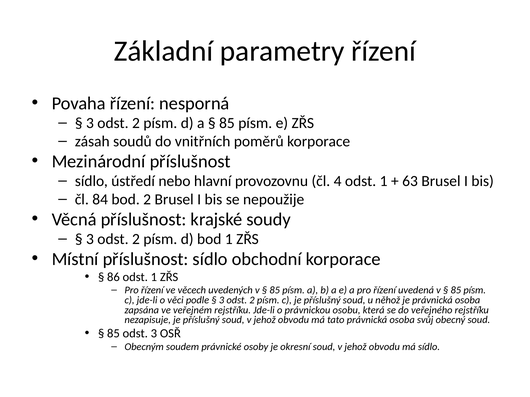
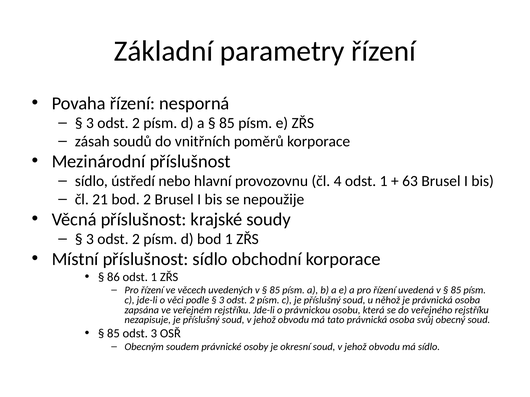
84: 84 -> 21 (100, 199)
